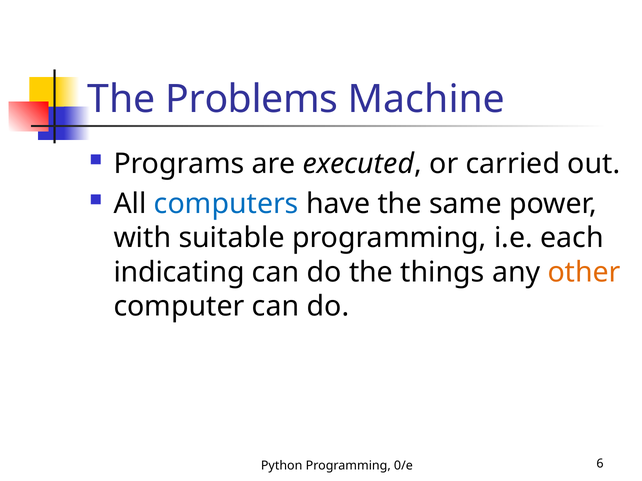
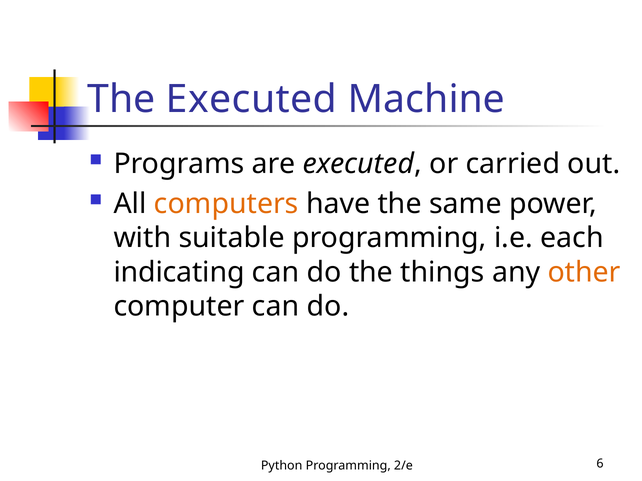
The Problems: Problems -> Executed (251, 100)
computers colour: blue -> orange (226, 204)
0/e: 0/e -> 2/e (403, 466)
